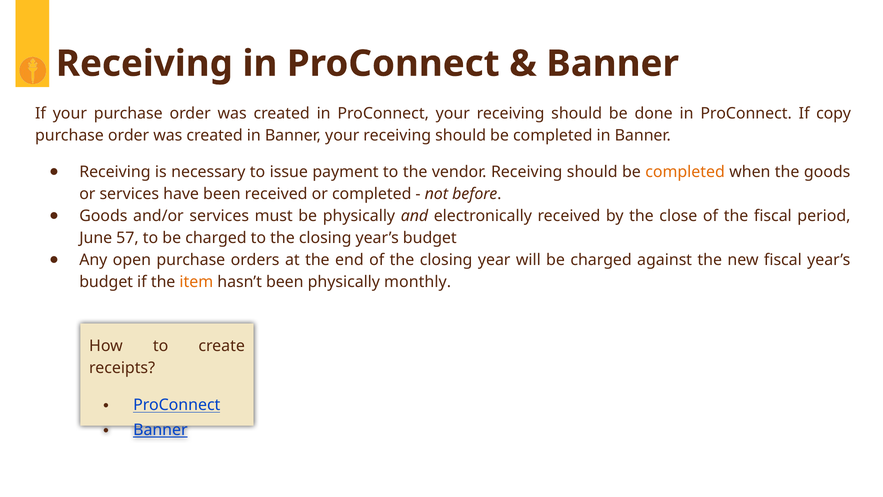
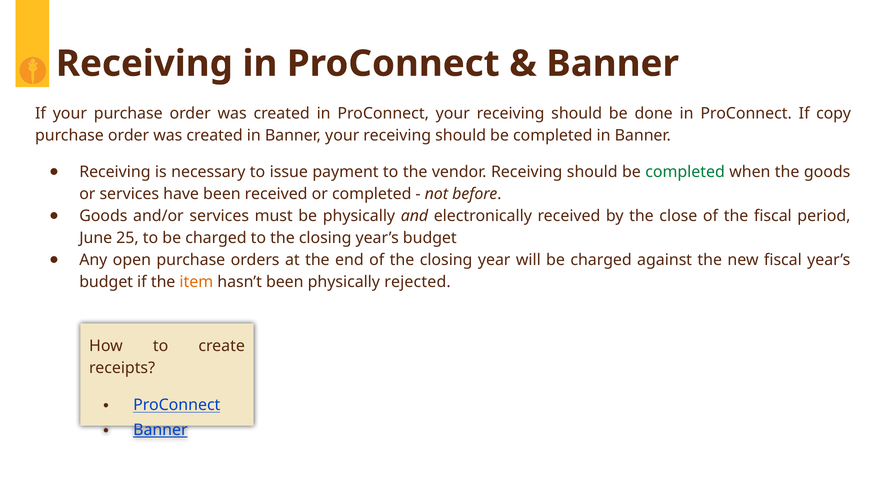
completed colour: orange -> green (685, 172)
57: 57 -> 25 (128, 238)
monthly: monthly -> rejected (418, 282)
